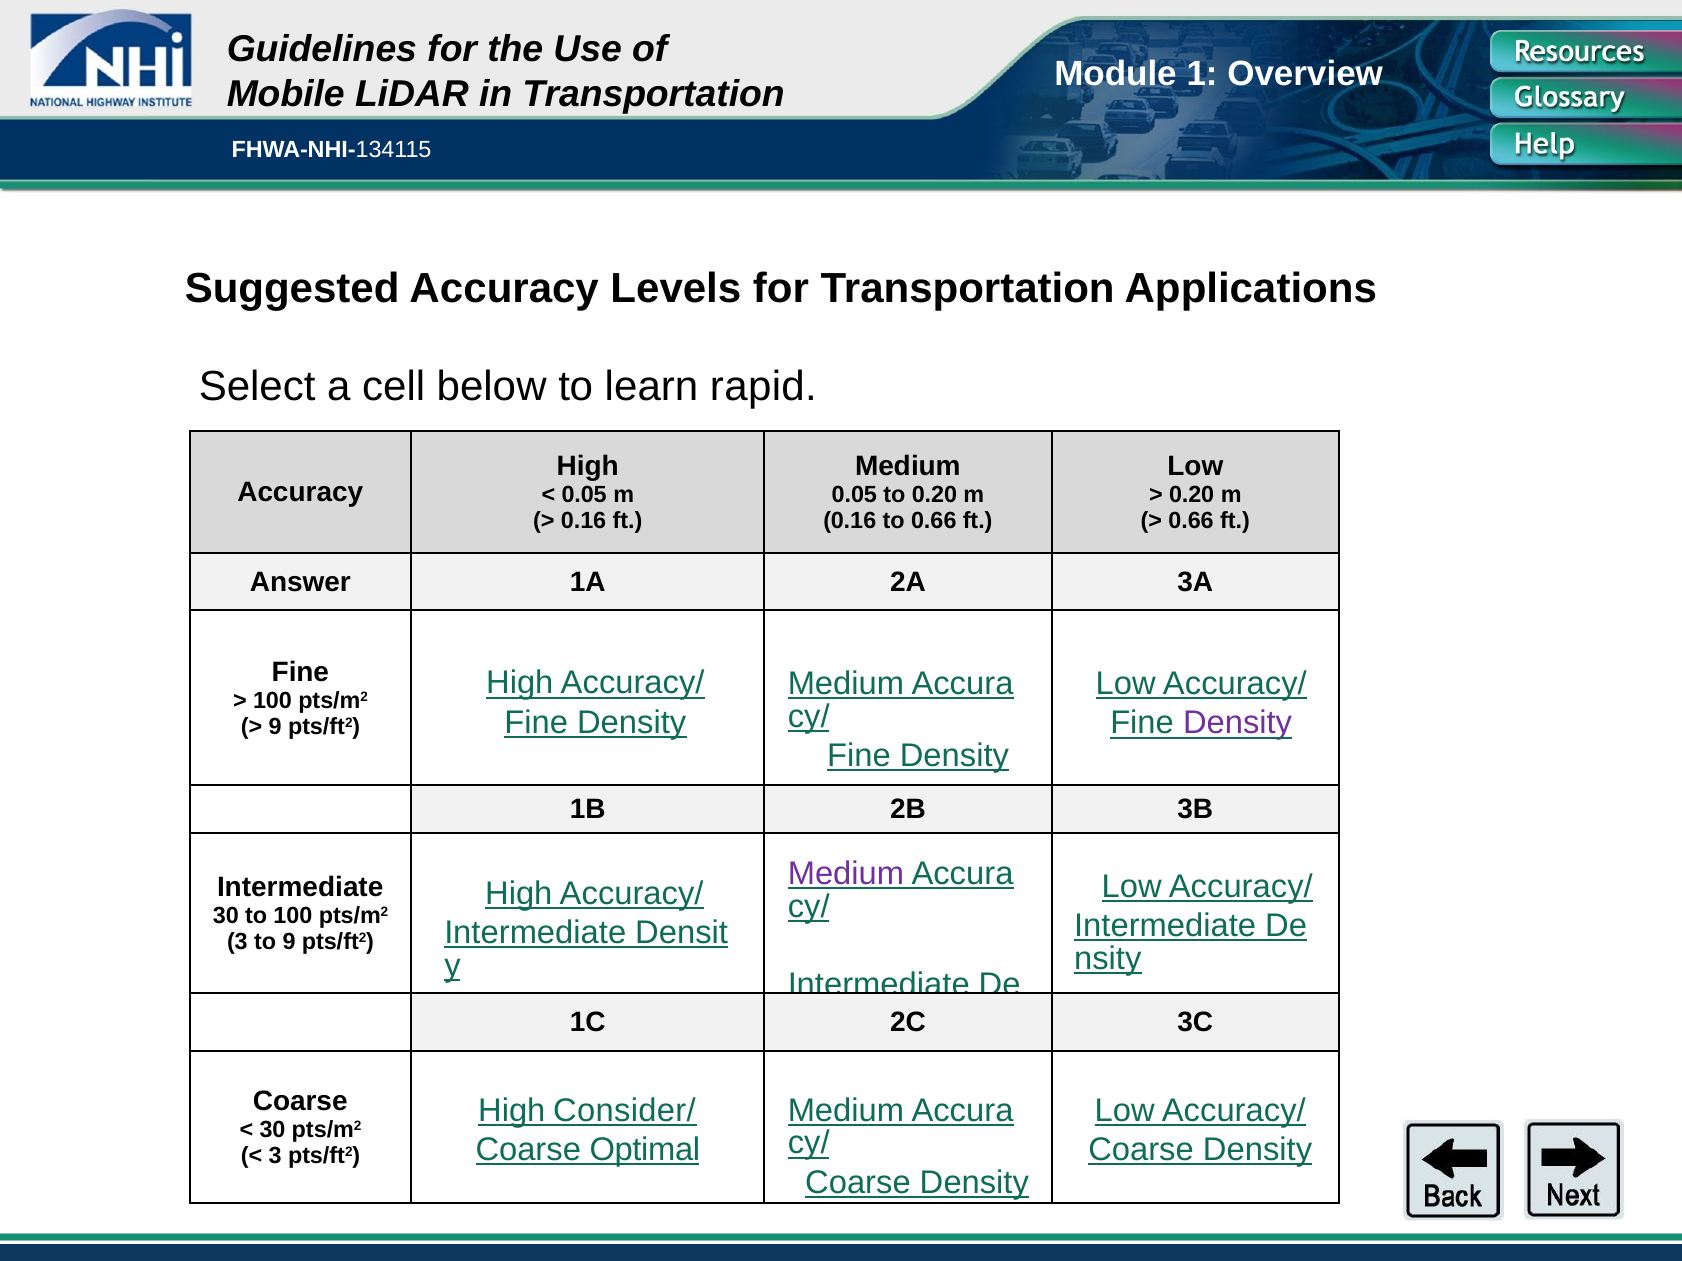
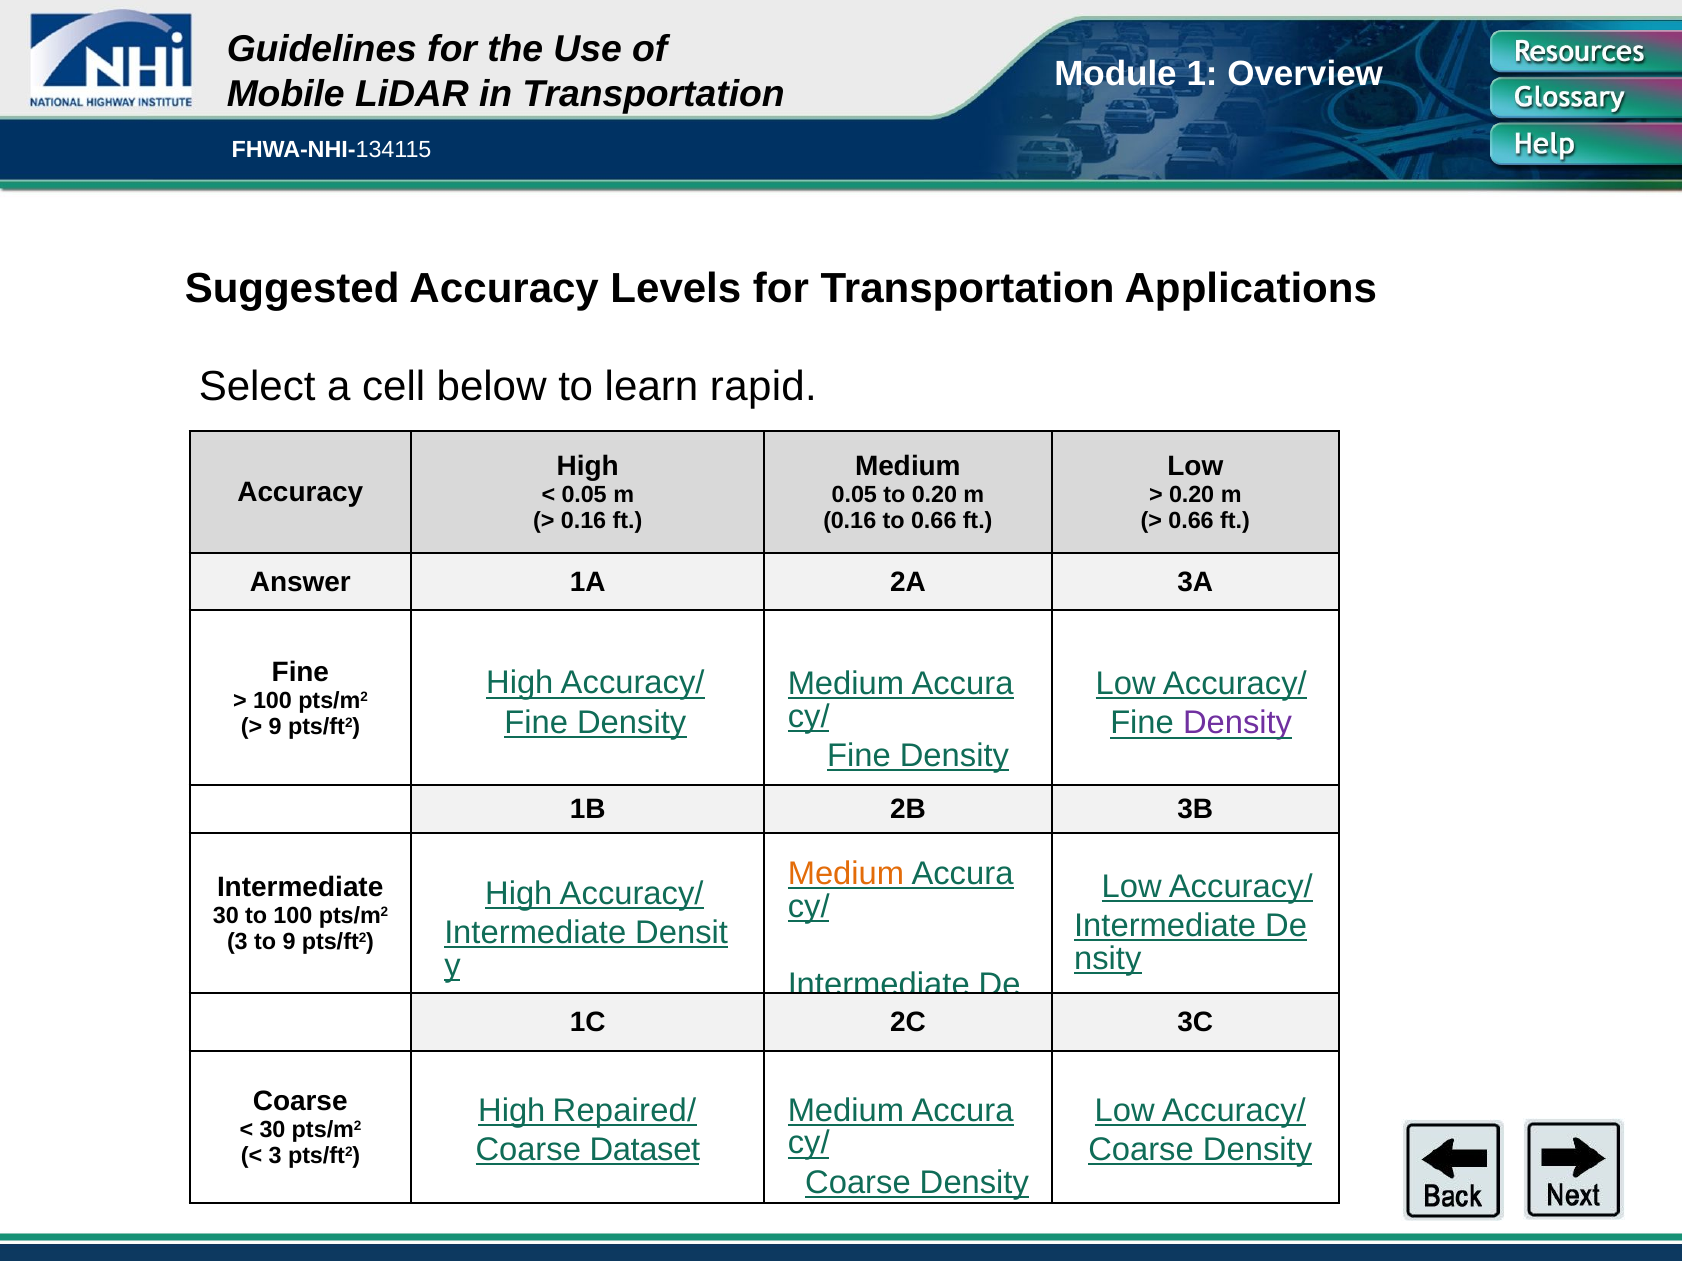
Medium colour: purple -> orange (846, 874)
Consider/: Consider/ -> Repaired/ (624, 1111)
Optimal: Optimal -> Dataset (645, 1150)
